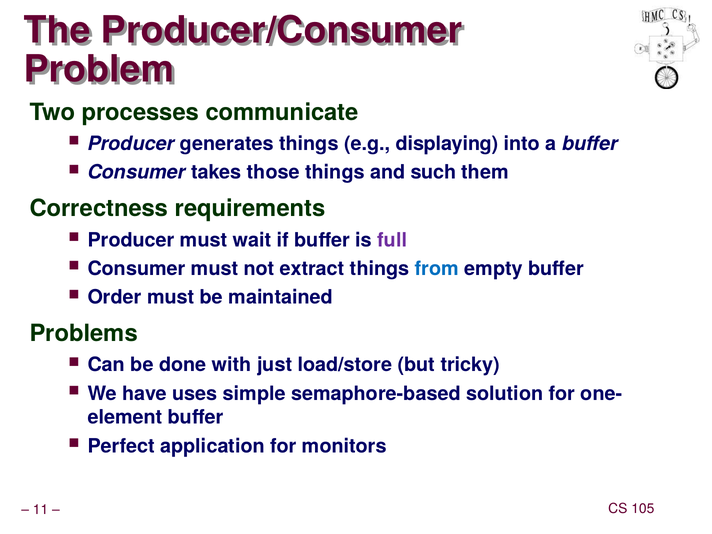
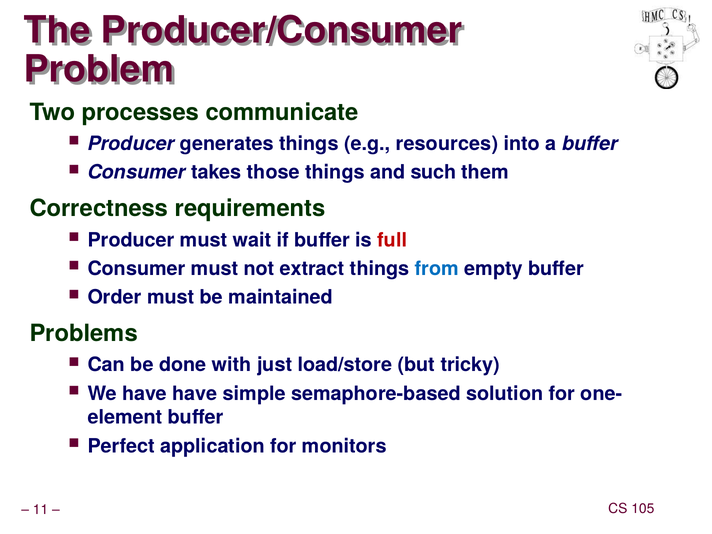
displaying: displaying -> resources (447, 144)
full colour: purple -> red (392, 240)
have uses: uses -> have (195, 394)
